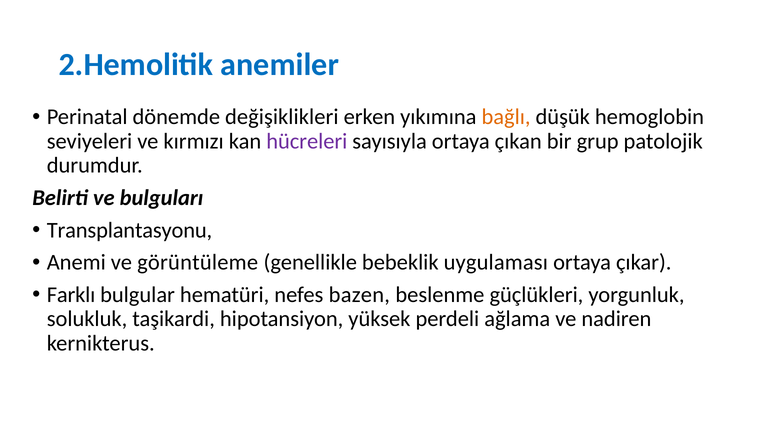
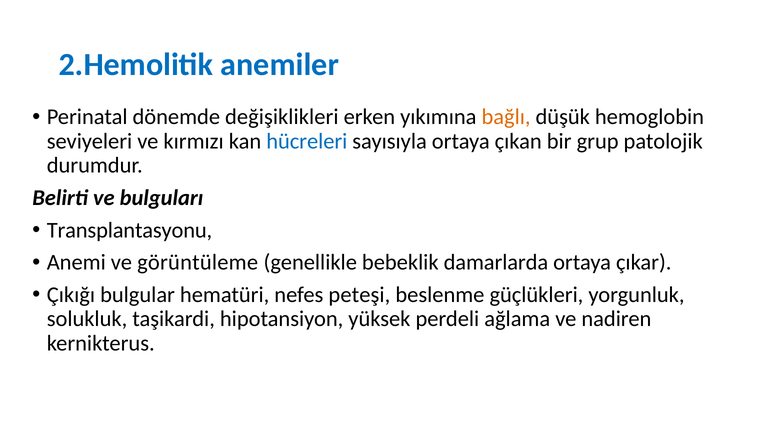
hücreleri colour: purple -> blue (307, 141)
uygulaması: uygulaması -> damarlarda (496, 262)
Farklı: Farklı -> Çıkığı (71, 295)
bazen: bazen -> peteşi (359, 295)
